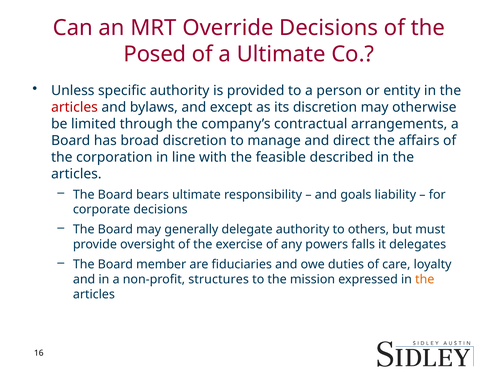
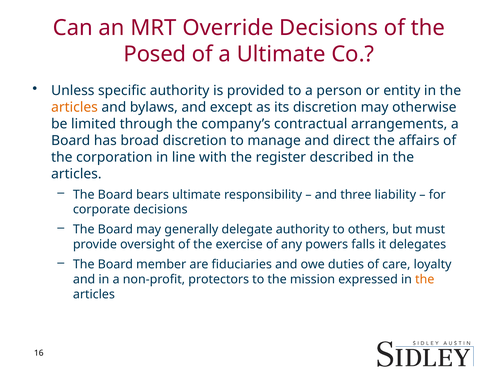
articles colour: red -> orange (75, 107)
feasible: feasible -> register (281, 157)
goals: goals -> three (356, 194)
structures: structures -> protectors (219, 279)
